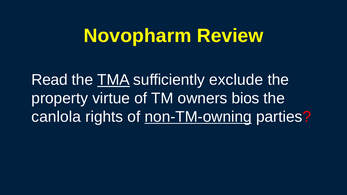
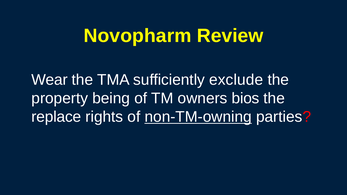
Read: Read -> Wear (50, 80)
TMA underline: present -> none (113, 80)
virtue: virtue -> being (111, 98)
canlola: canlola -> replace (56, 117)
